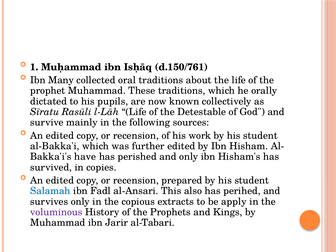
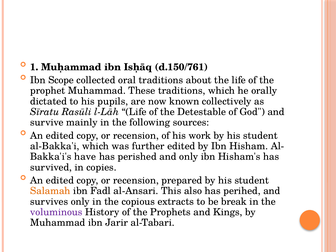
Many: Many -> Scope (61, 80)
Salamah colour: blue -> orange (50, 191)
apply: apply -> break (234, 202)
